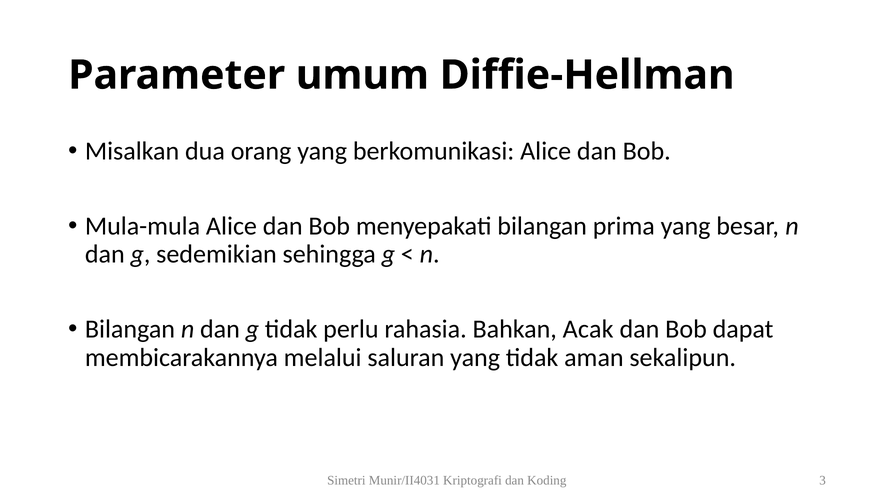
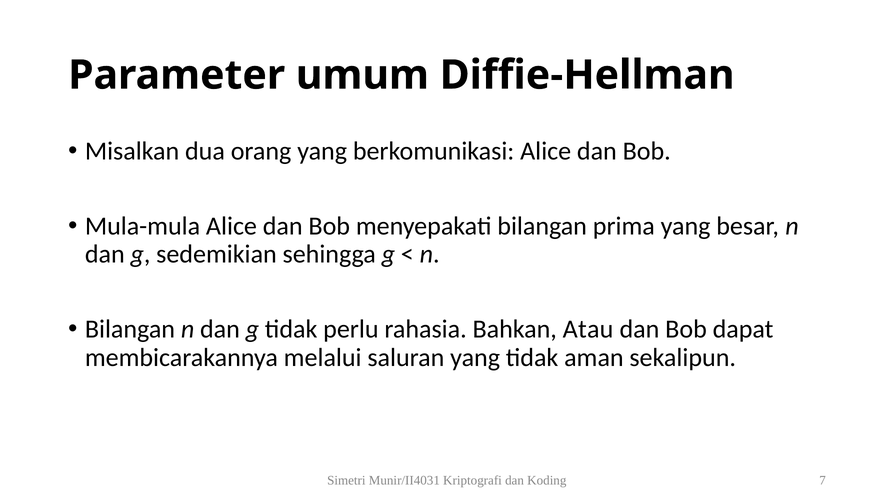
Acak: Acak -> Atau (588, 329)
3: 3 -> 7 (823, 480)
